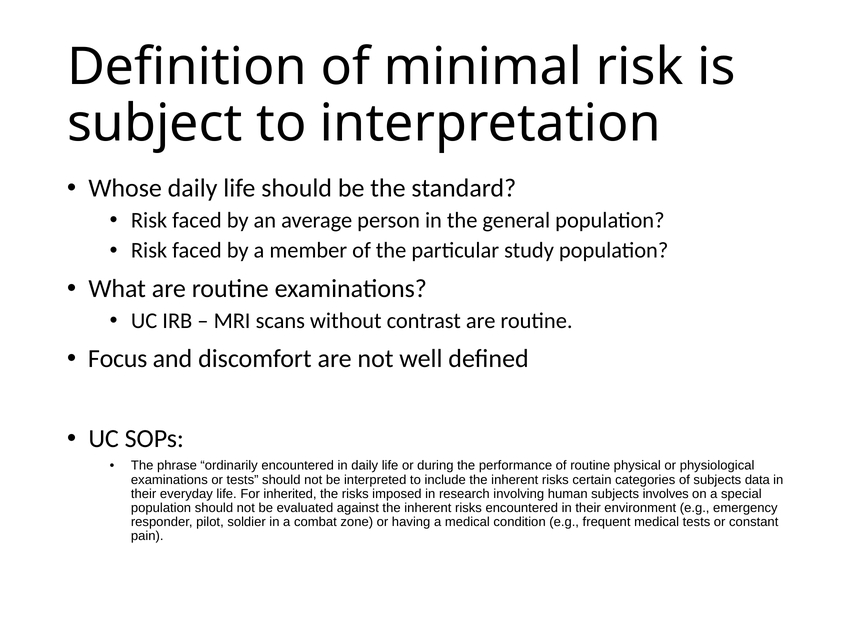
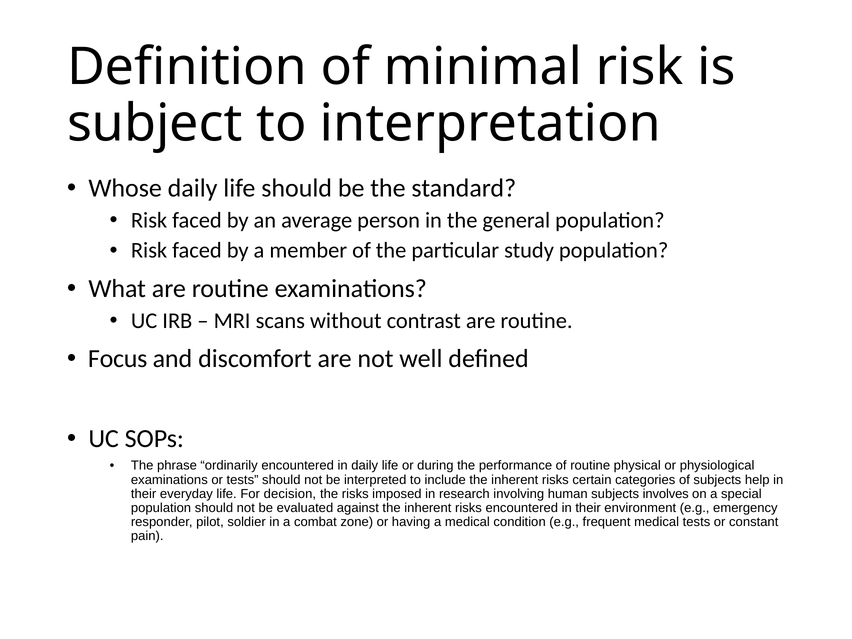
data: data -> help (757, 480)
inherited: inherited -> decision (290, 494)
